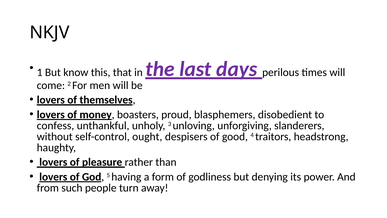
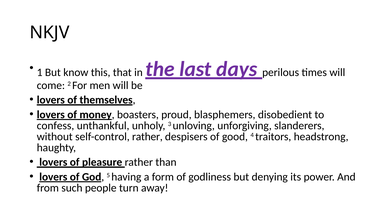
self-control ought: ought -> rather (147, 136)
